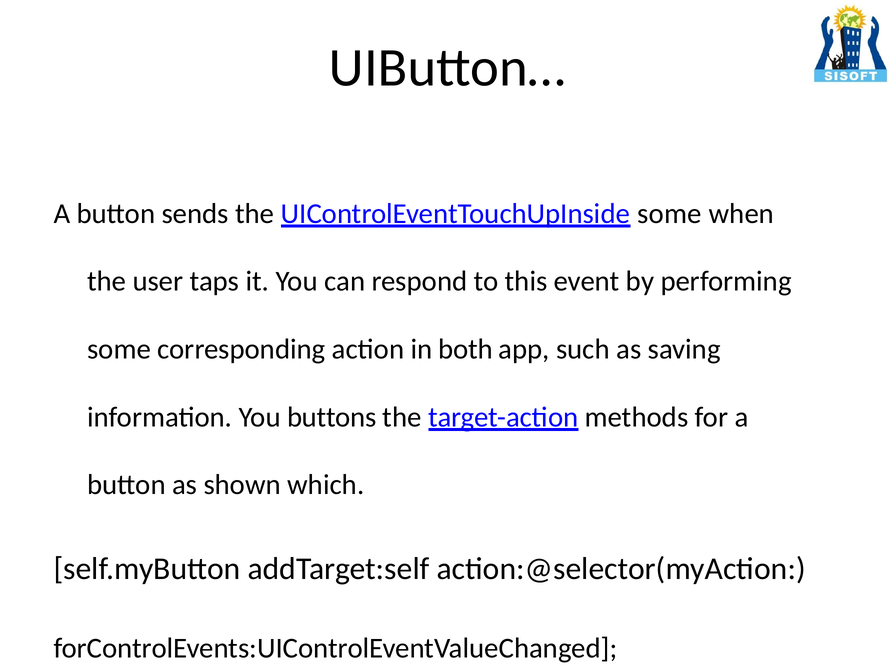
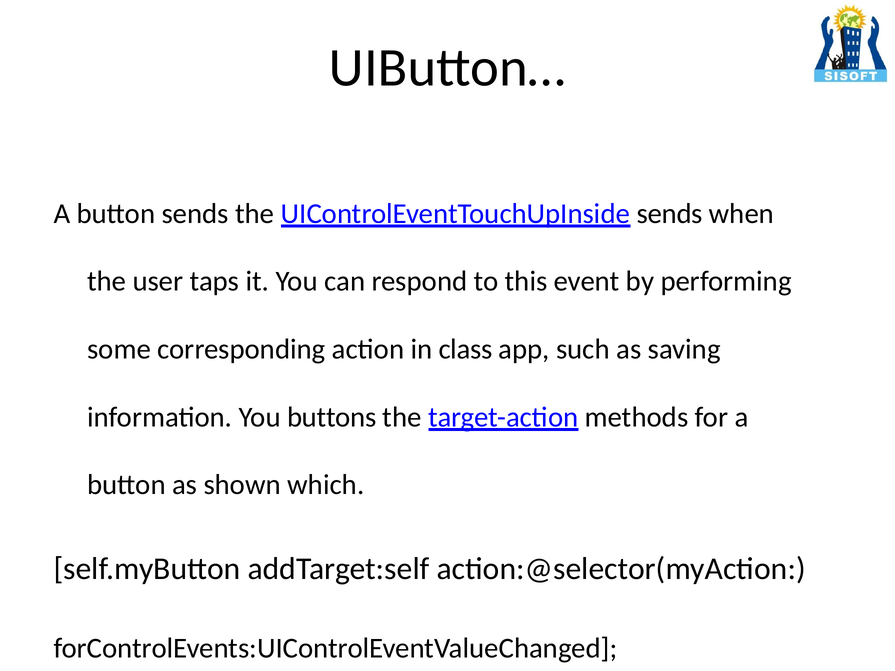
UIControlEventTouchUpInside some: some -> sends (670, 214)
both: both -> class (466, 349)
